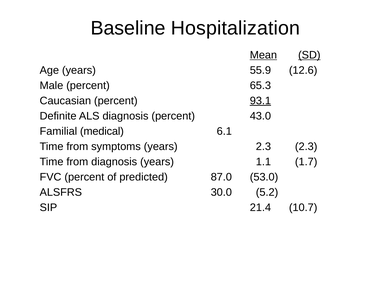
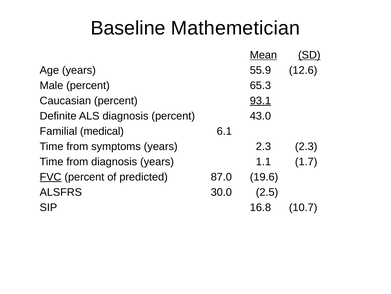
Hospitalization: Hospitalization -> Mathemetician (235, 28)
FVC underline: none -> present (51, 177)
53.0: 53.0 -> 19.6 (264, 177)
5.2: 5.2 -> 2.5 (267, 192)
21.4: 21.4 -> 16.8 (260, 207)
